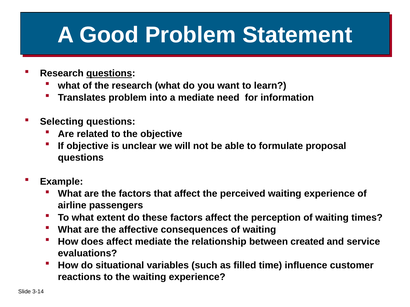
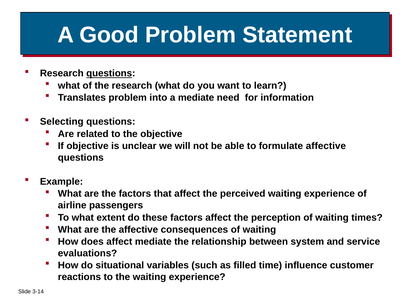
formulate proposal: proposal -> affective (326, 146)
created: created -> system (307, 242)
